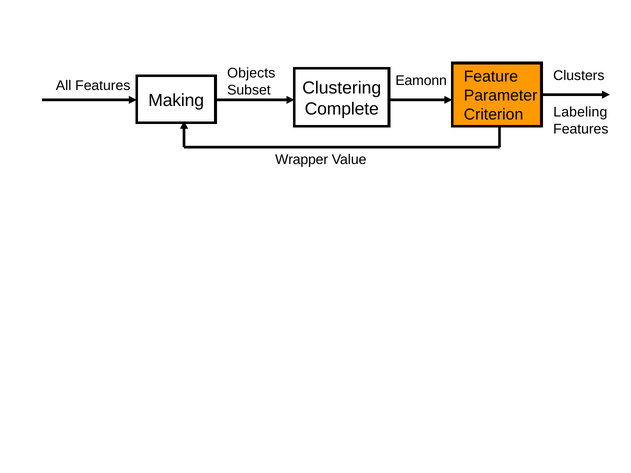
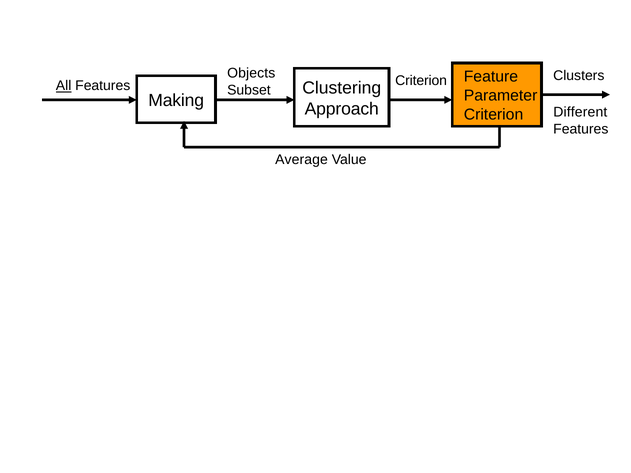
Eamonn: Eamonn -> Criterion (421, 81)
All underline: none -> present (64, 86)
Complete: Complete -> Approach (342, 109)
Labeling: Labeling -> Different (580, 112)
Wrapper: Wrapper -> Average (302, 160)
